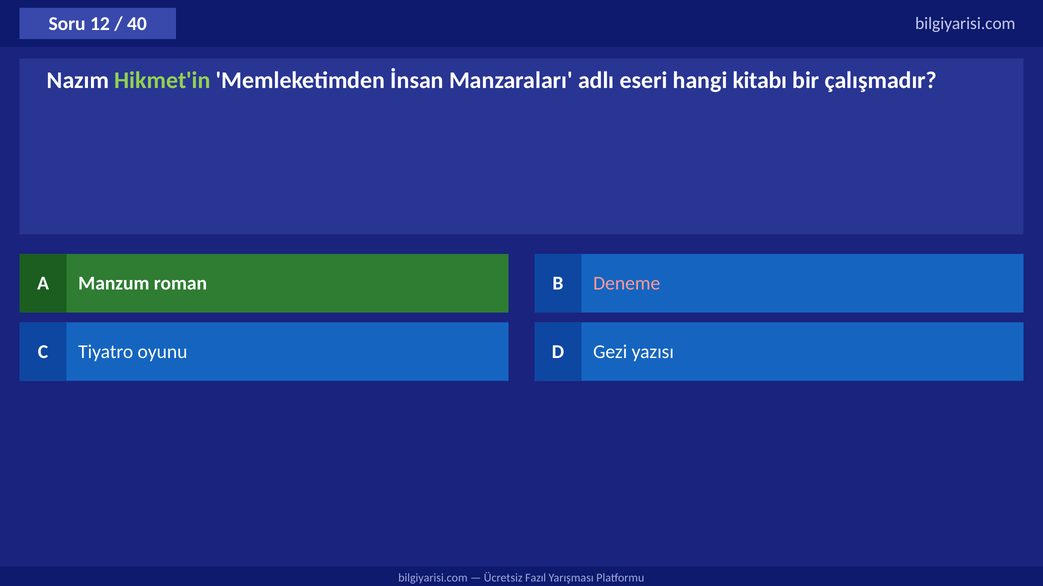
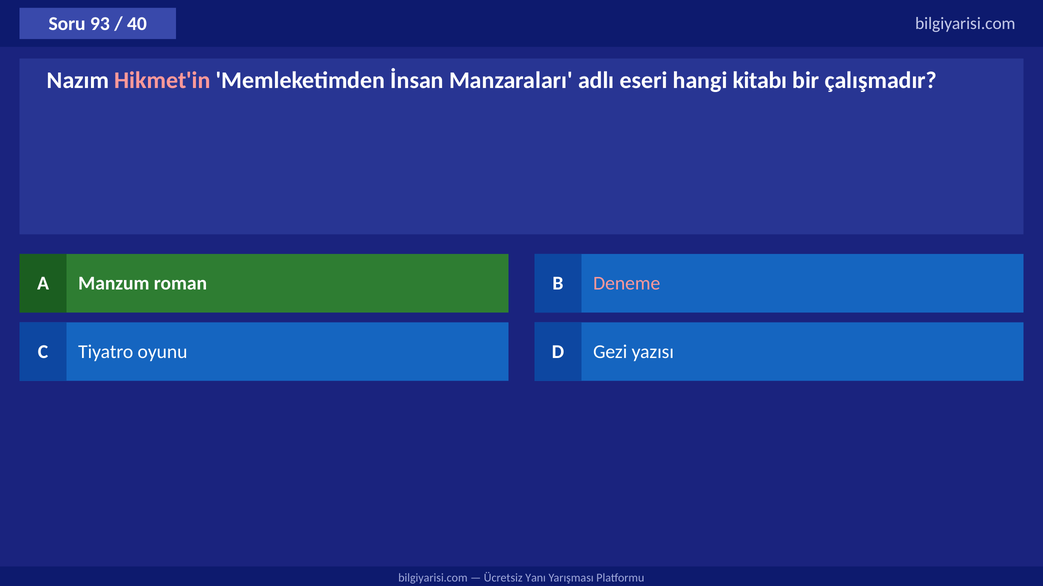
12: 12 -> 93 (100, 24)
Hikmet'in colour: light green -> pink (162, 80)
Fazıl: Fazıl -> Yanı (536, 579)
